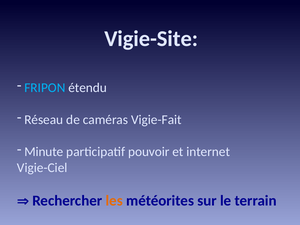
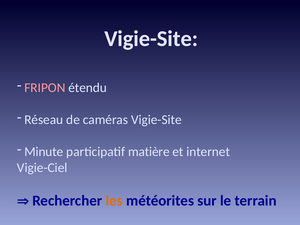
FRIPON colour: light blue -> pink (45, 88)
caméras Vigie-Fait: Vigie-Fait -> Vigie-Site (156, 120)
pouvoir: pouvoir -> matière (149, 152)
